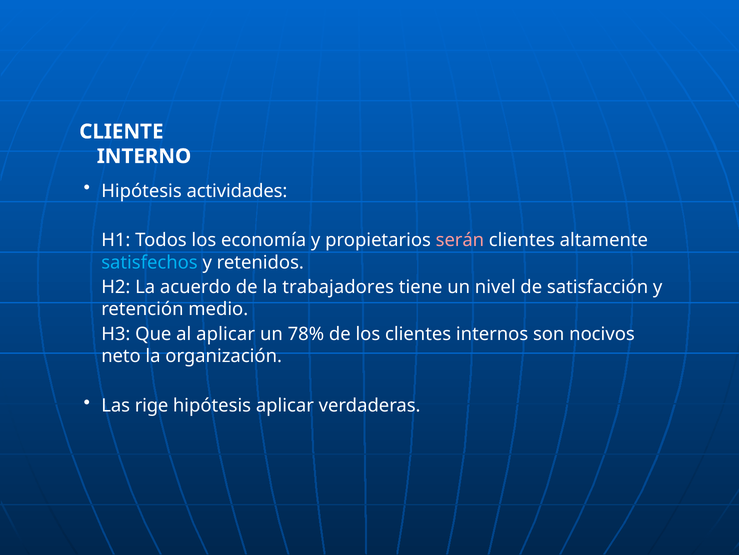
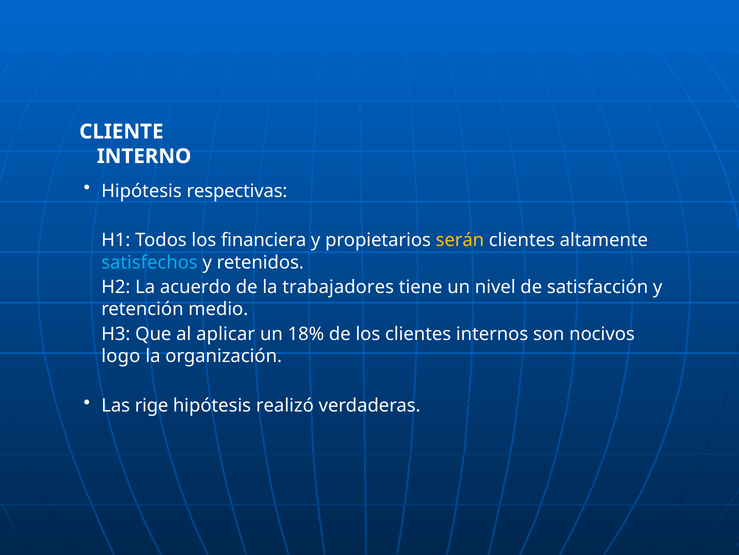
actividades: actividades -> respectivas (237, 191)
economía: economía -> financiera (264, 240)
serán colour: pink -> yellow (460, 240)
78%: 78% -> 18% (306, 334)
neto: neto -> logo (121, 356)
hipótesis aplicar: aplicar -> realizó (285, 405)
